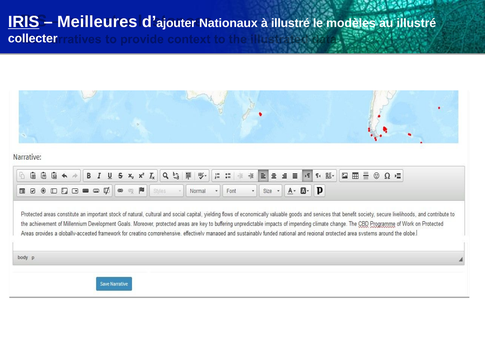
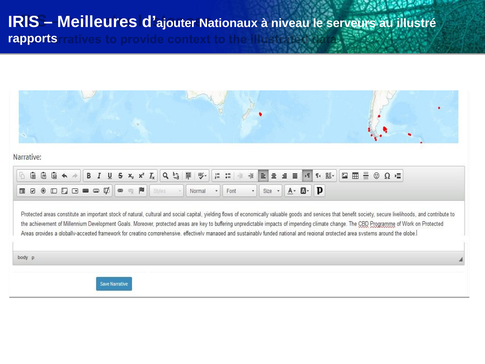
IRIS underline: present -> none (24, 22)
à illustré: illustré -> niveau (290, 23)
modèles: modèles -> serveurs (351, 23)
collecter: collecter -> rapports (33, 38)
